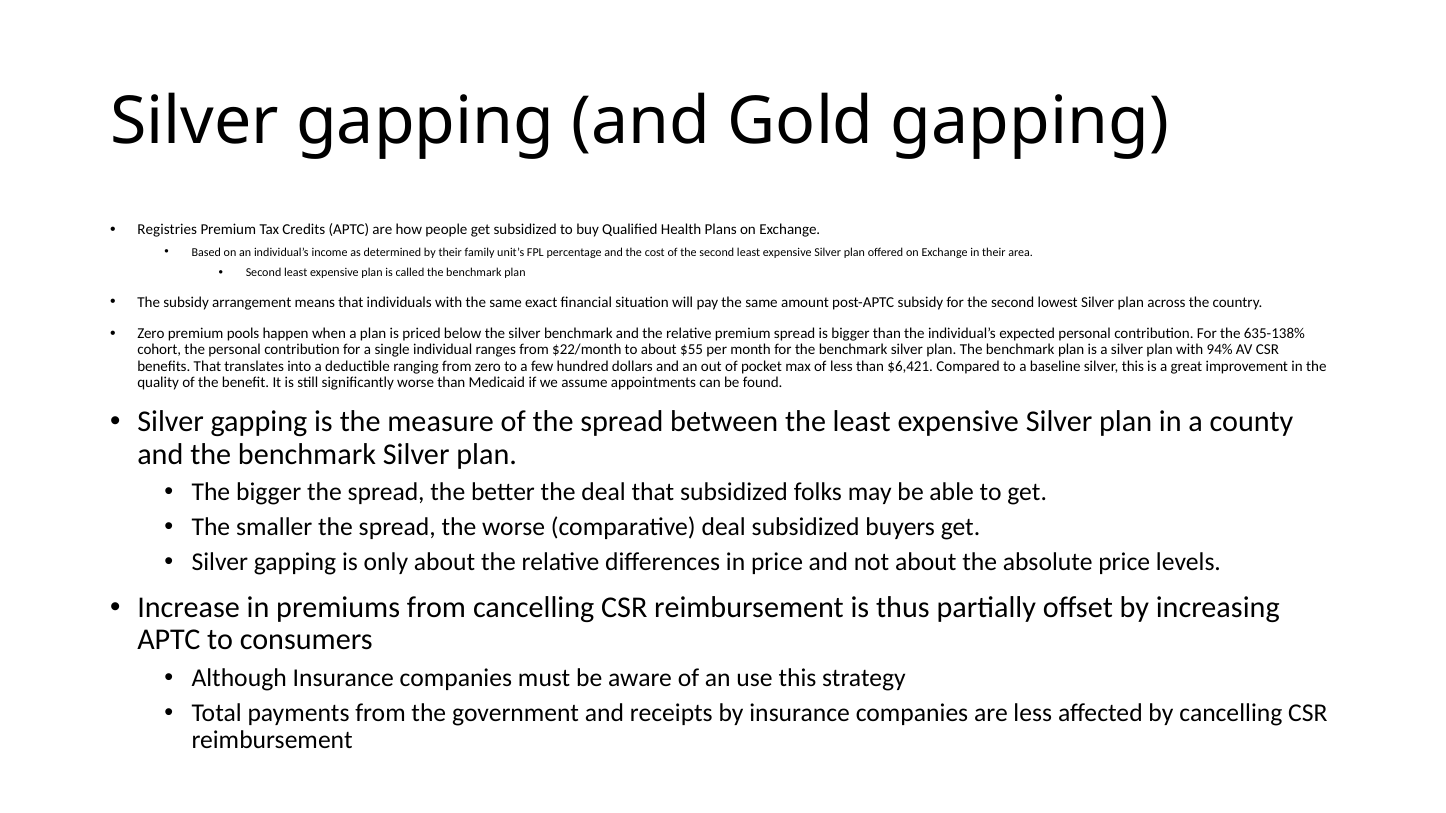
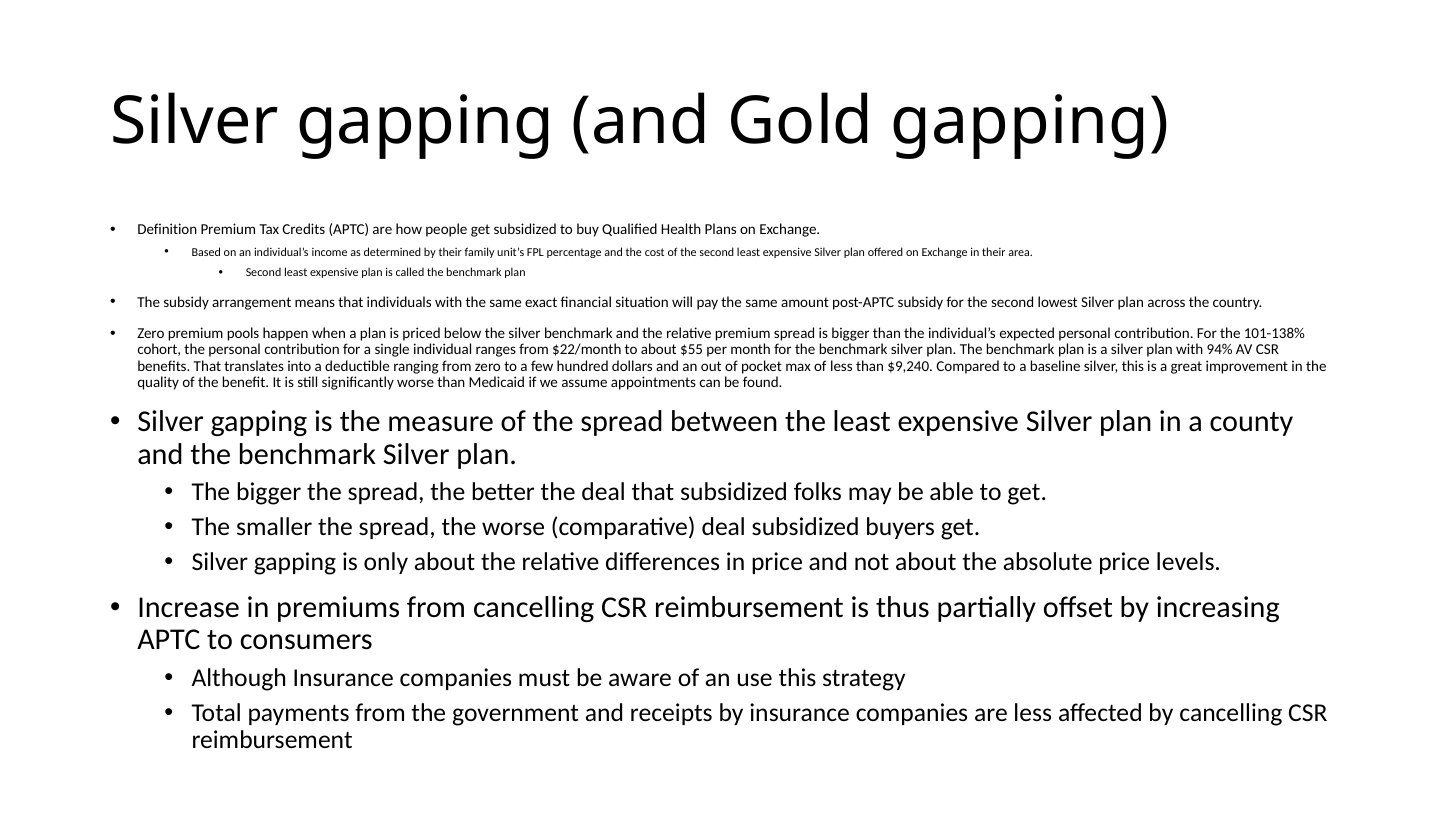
Registries: Registries -> Definition (167, 230)
635-138%: 635-138% -> 101-138% (1274, 334)
$6,421: $6,421 -> $9,240 (910, 366)
